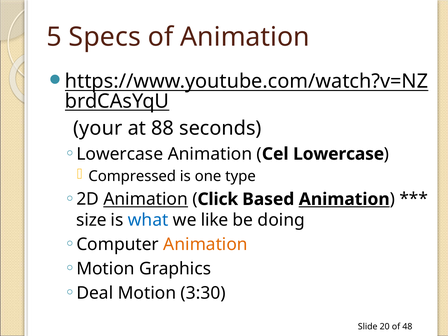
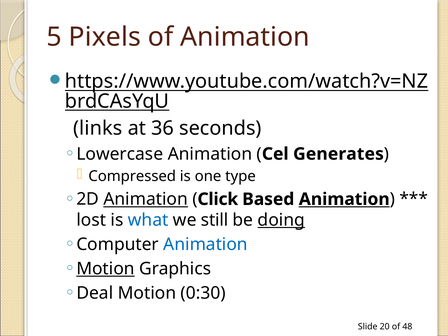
Specs: Specs -> Pixels (105, 37)
your: your -> links (98, 128)
88: 88 -> 36 (163, 128)
Cel Lowercase: Lowercase -> Generates (338, 154)
size: size -> lost (91, 220)
like: like -> still (215, 220)
doing underline: none -> present (281, 220)
Animation colour: orange -> blue (206, 244)
Motion underline: none -> present (106, 269)
3:30: 3:30 -> 0:30 (203, 293)
